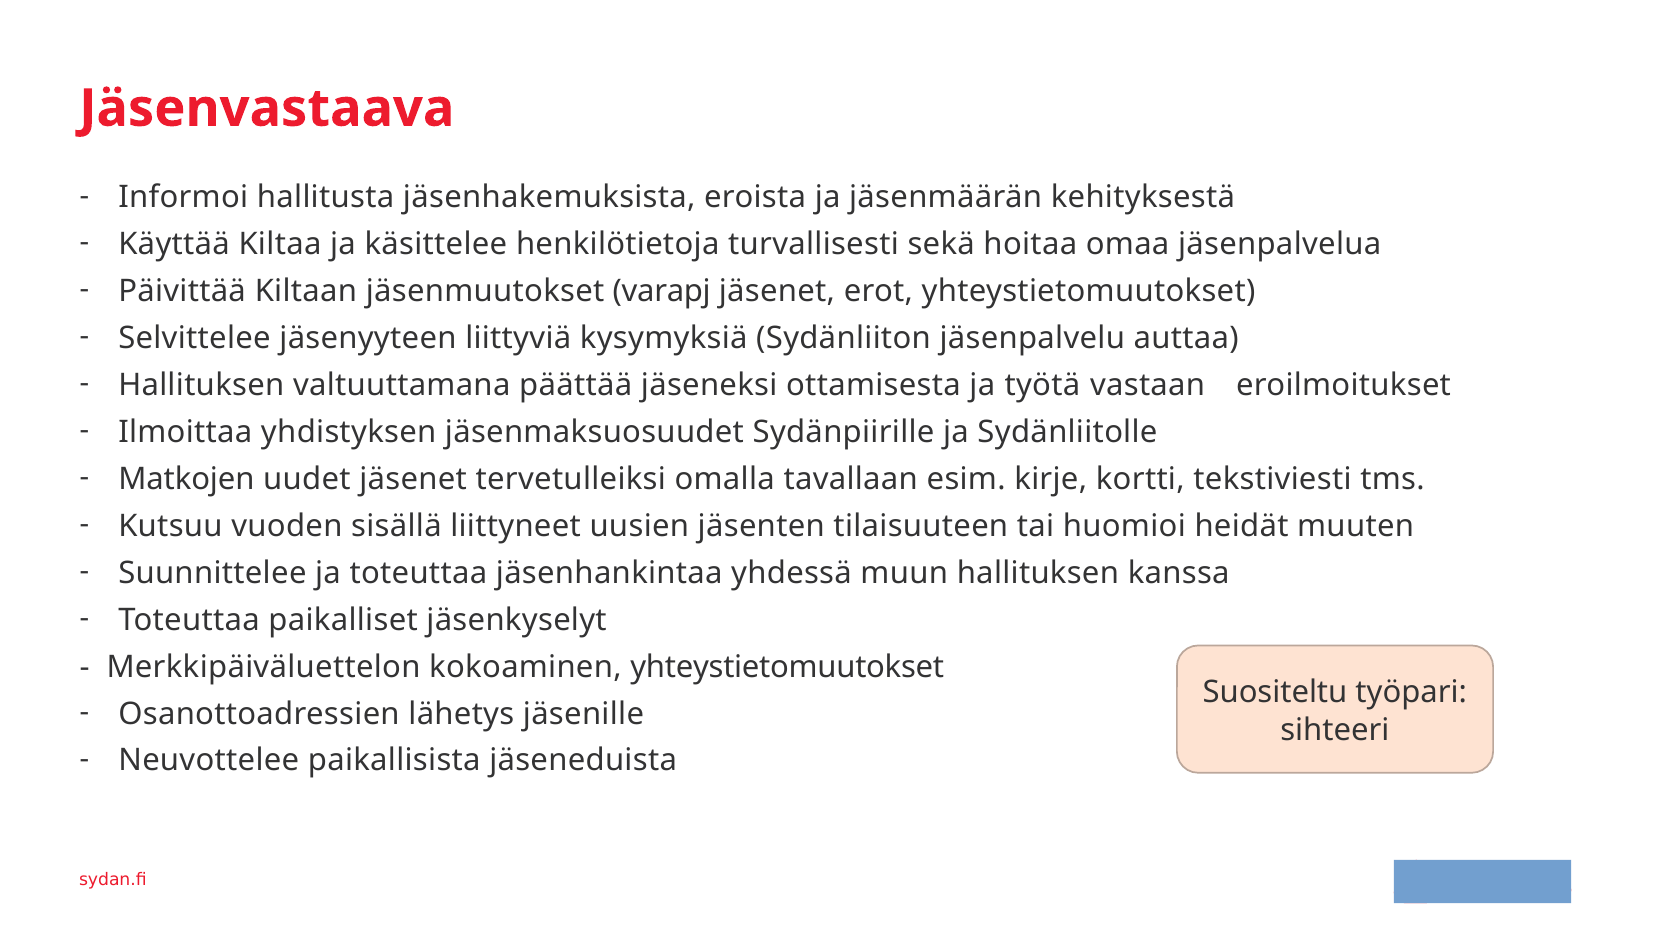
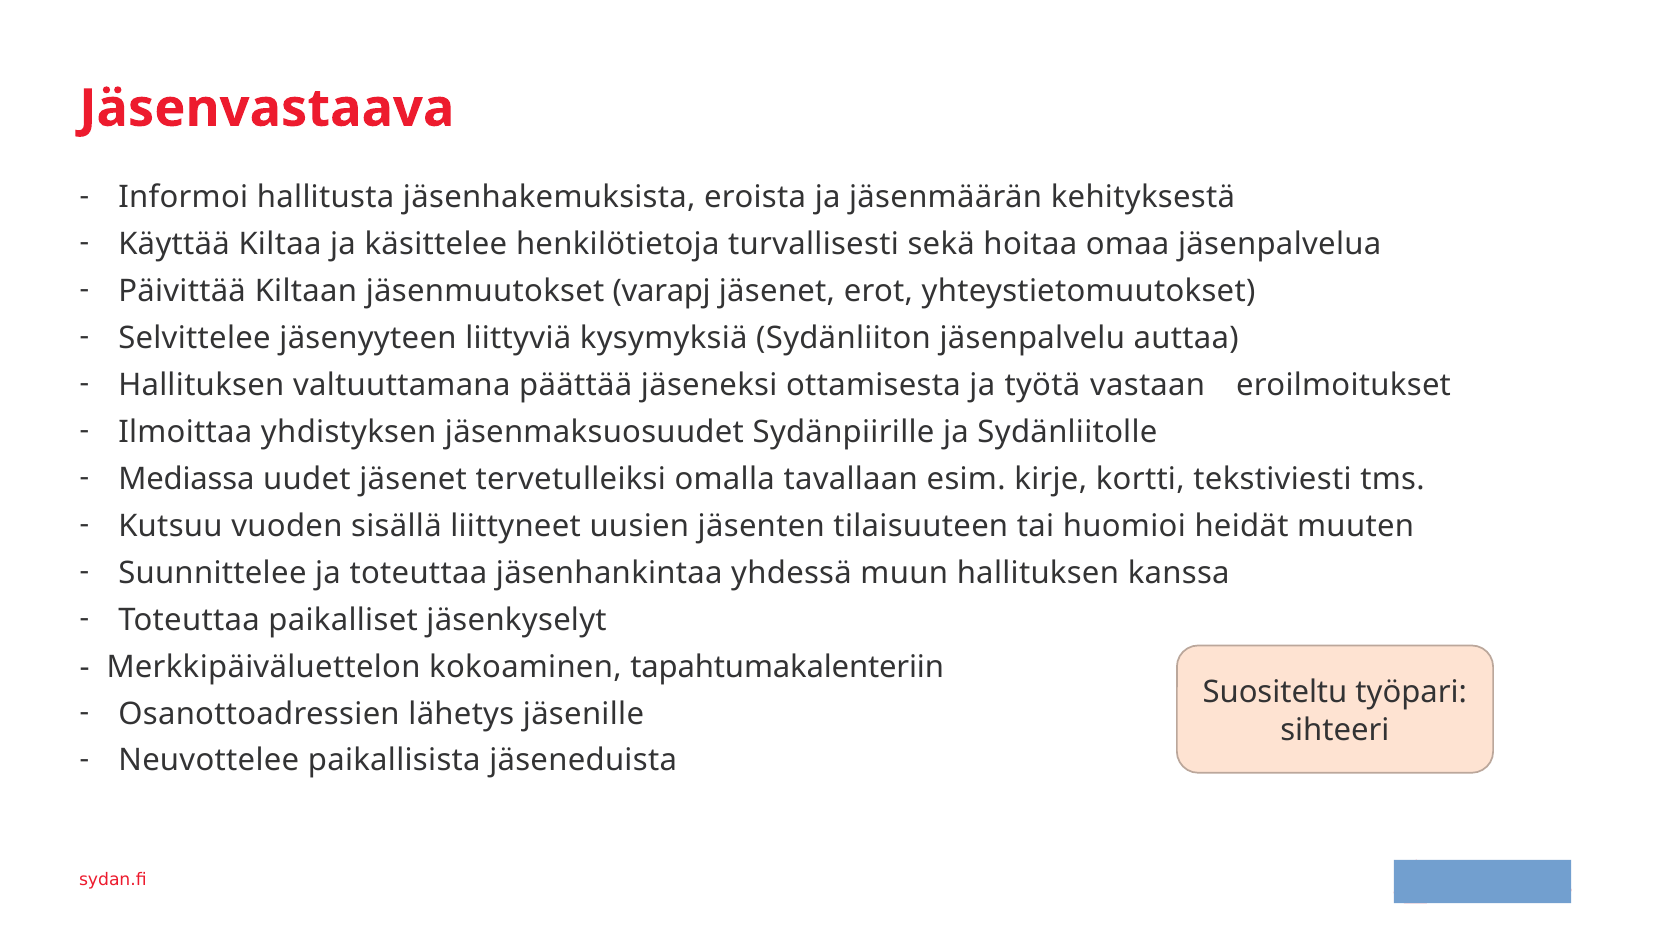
Matkojen: Matkojen -> Mediassa (186, 479)
kokoaminen yhteystietomuutokset: yhteystietomuutokset -> tapahtumakalenteriin (787, 666)
